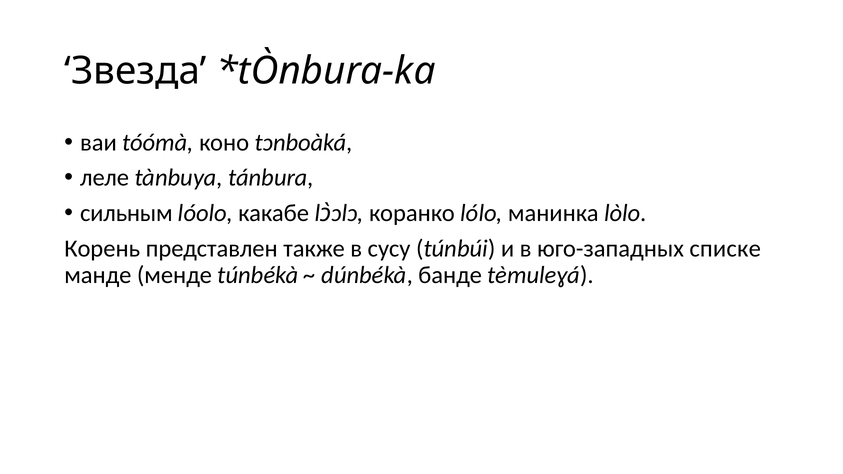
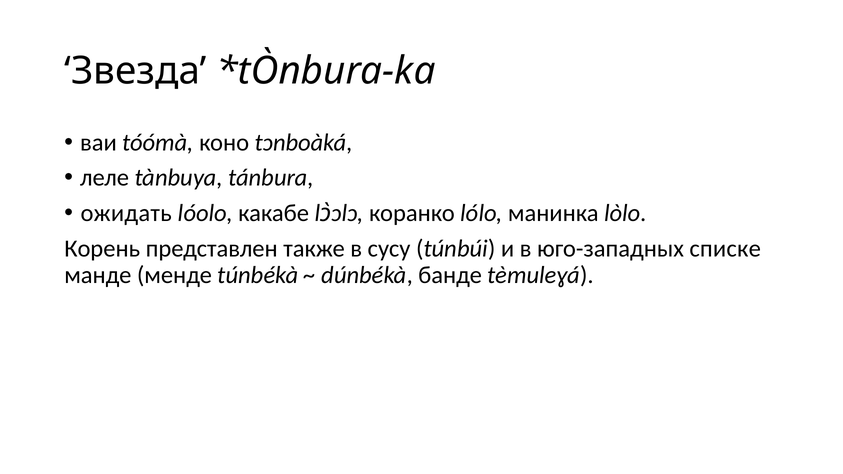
сильным: сильным -> ожидать (126, 213)
